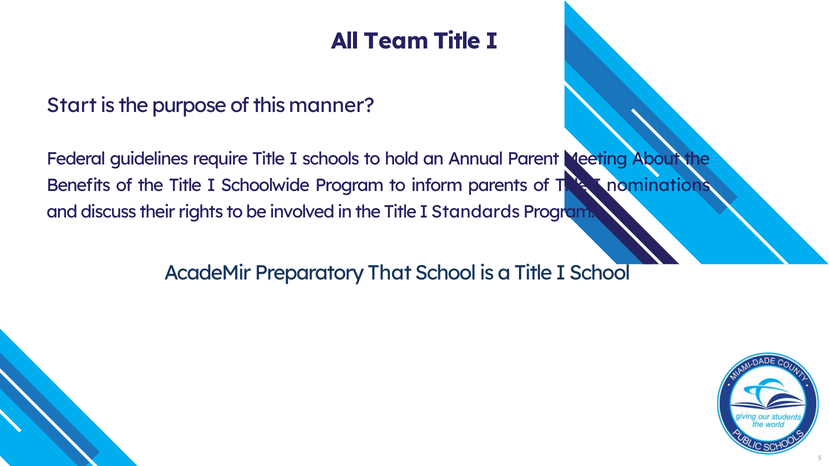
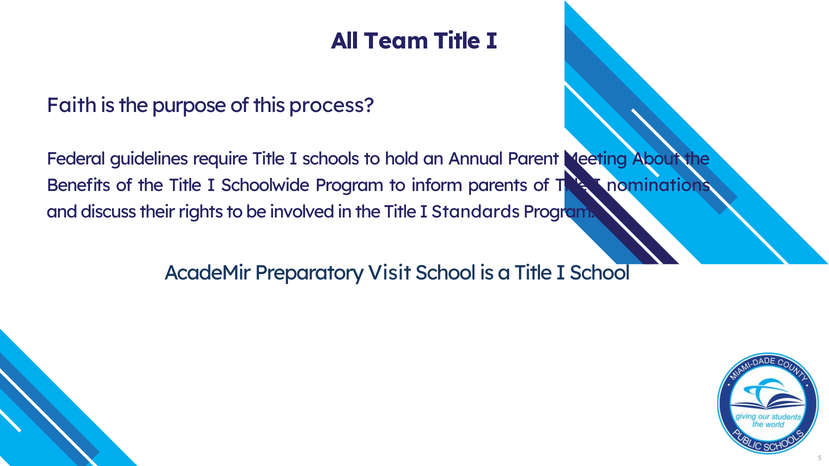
Start: Start -> Faith (72, 105)
manner: manner -> process (332, 105)
That: That -> Visit (390, 273)
